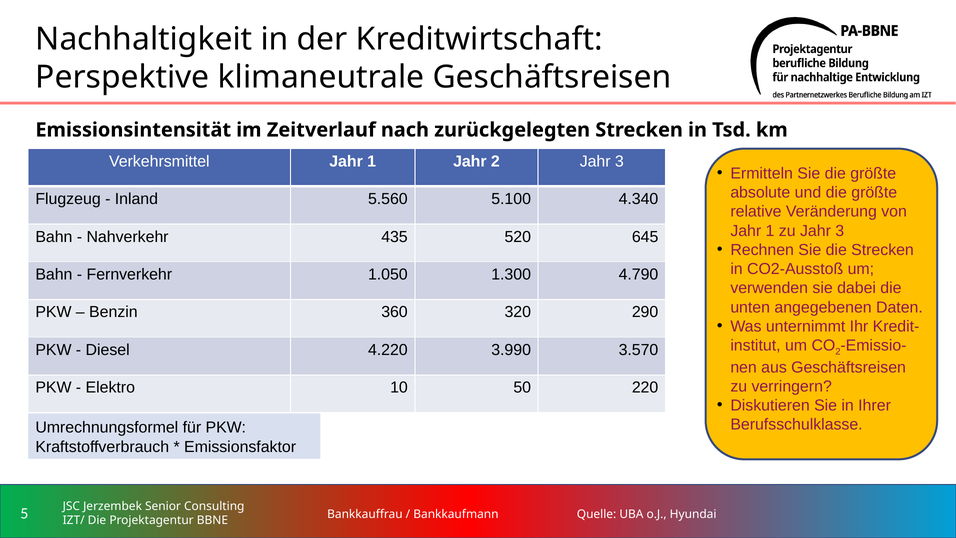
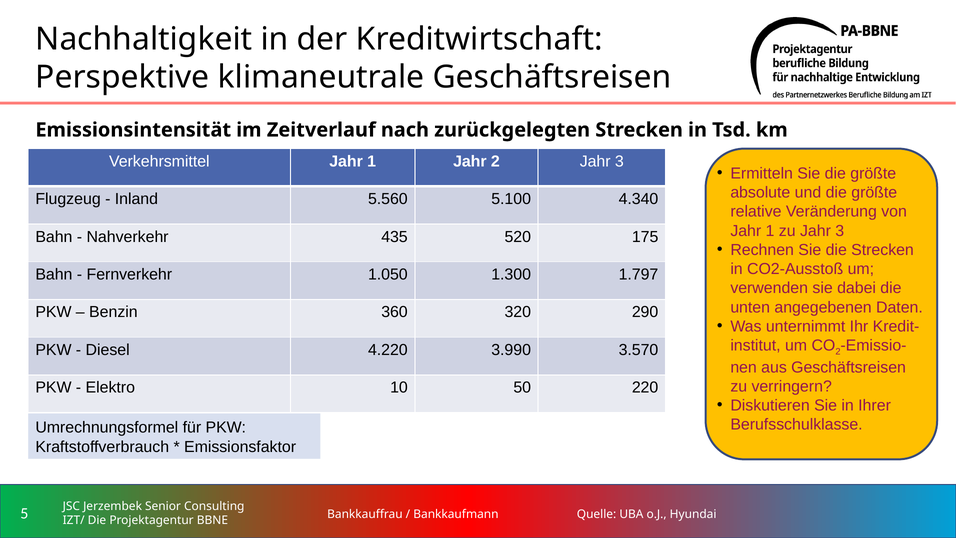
645: 645 -> 175 (645, 237)
4.790: 4.790 -> 1.797 (639, 274)
